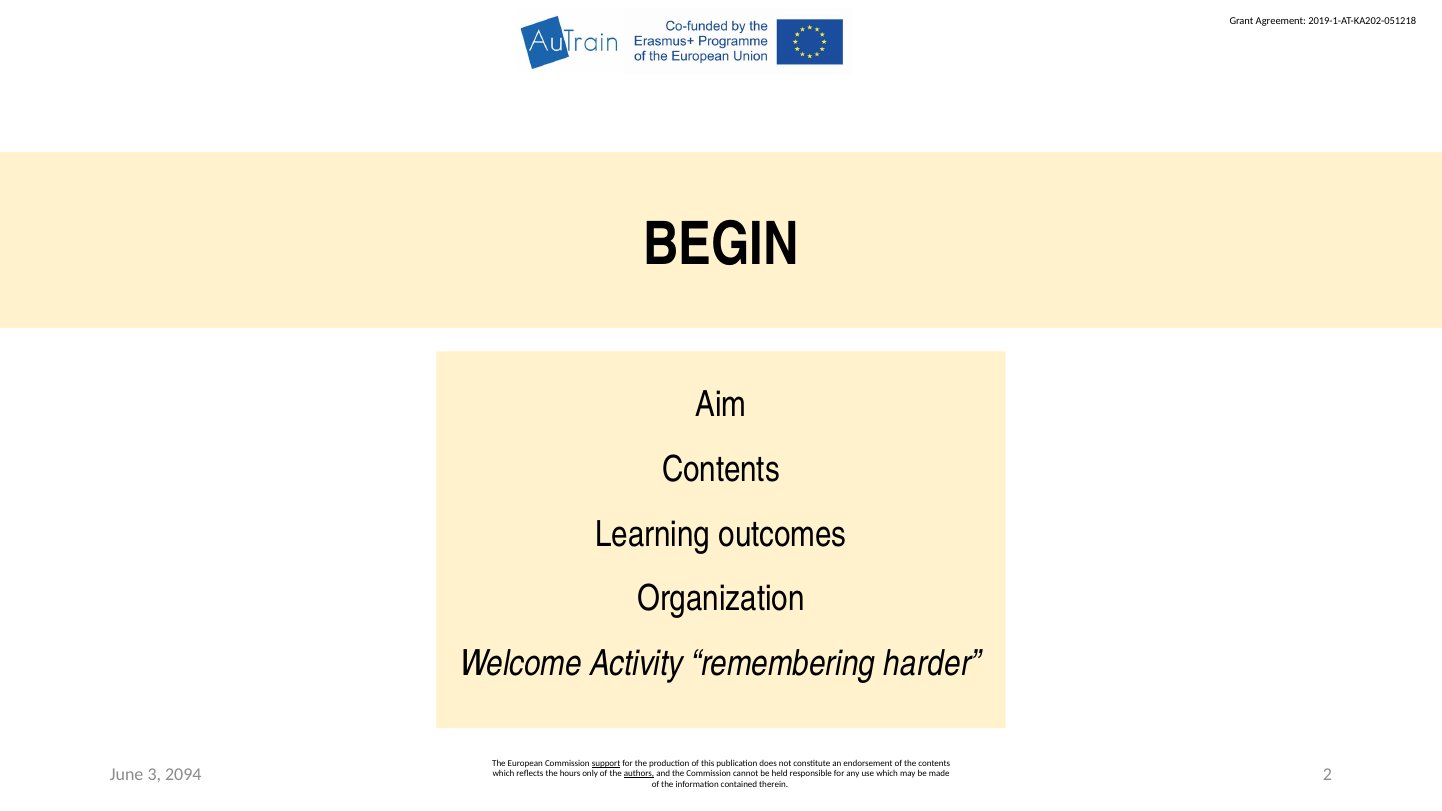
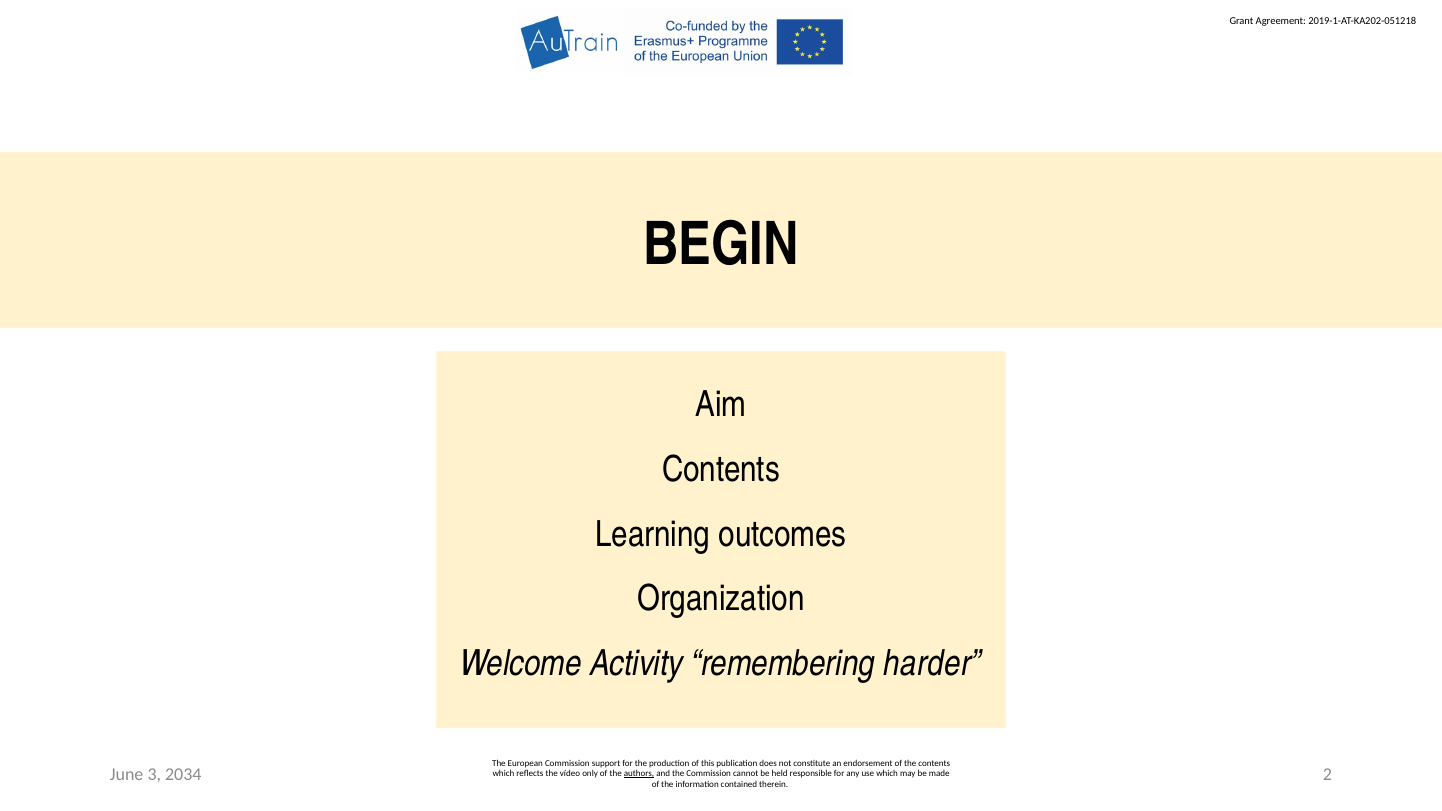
support underline: present -> none (606, 763)
2094: 2094 -> 2034 (183, 775)
hours: hours -> vídeo (570, 774)
